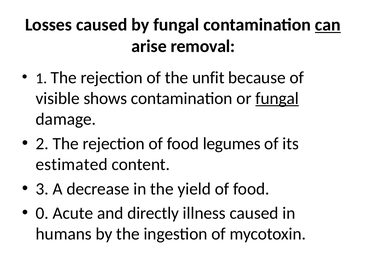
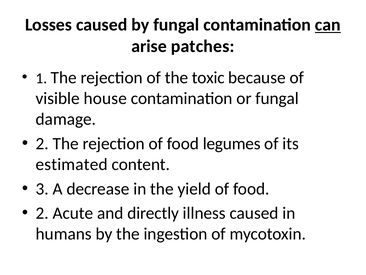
removal: removal -> patches (203, 46)
unfit: unfit -> toxic (208, 77)
shows: shows -> house (105, 98)
fungal underline: present -> none (277, 98)
0: 0 -> 2 (42, 213)
